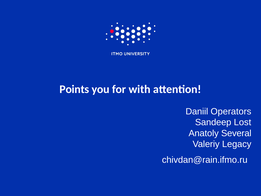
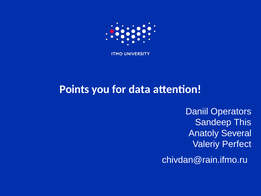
with: with -> data (140, 89)
Lost: Lost -> This (243, 122)
Legacy: Legacy -> Perfect (237, 144)
